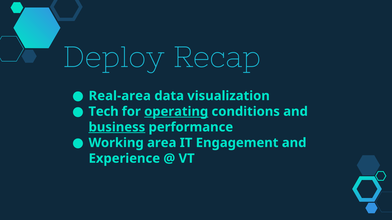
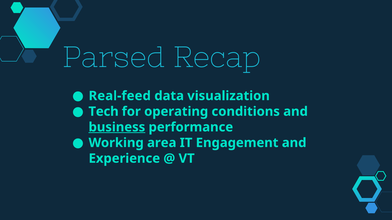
Deploy: Deploy -> Parsed (114, 58)
Real-area: Real-area -> Real-feed (120, 96)
operating underline: present -> none (176, 112)
